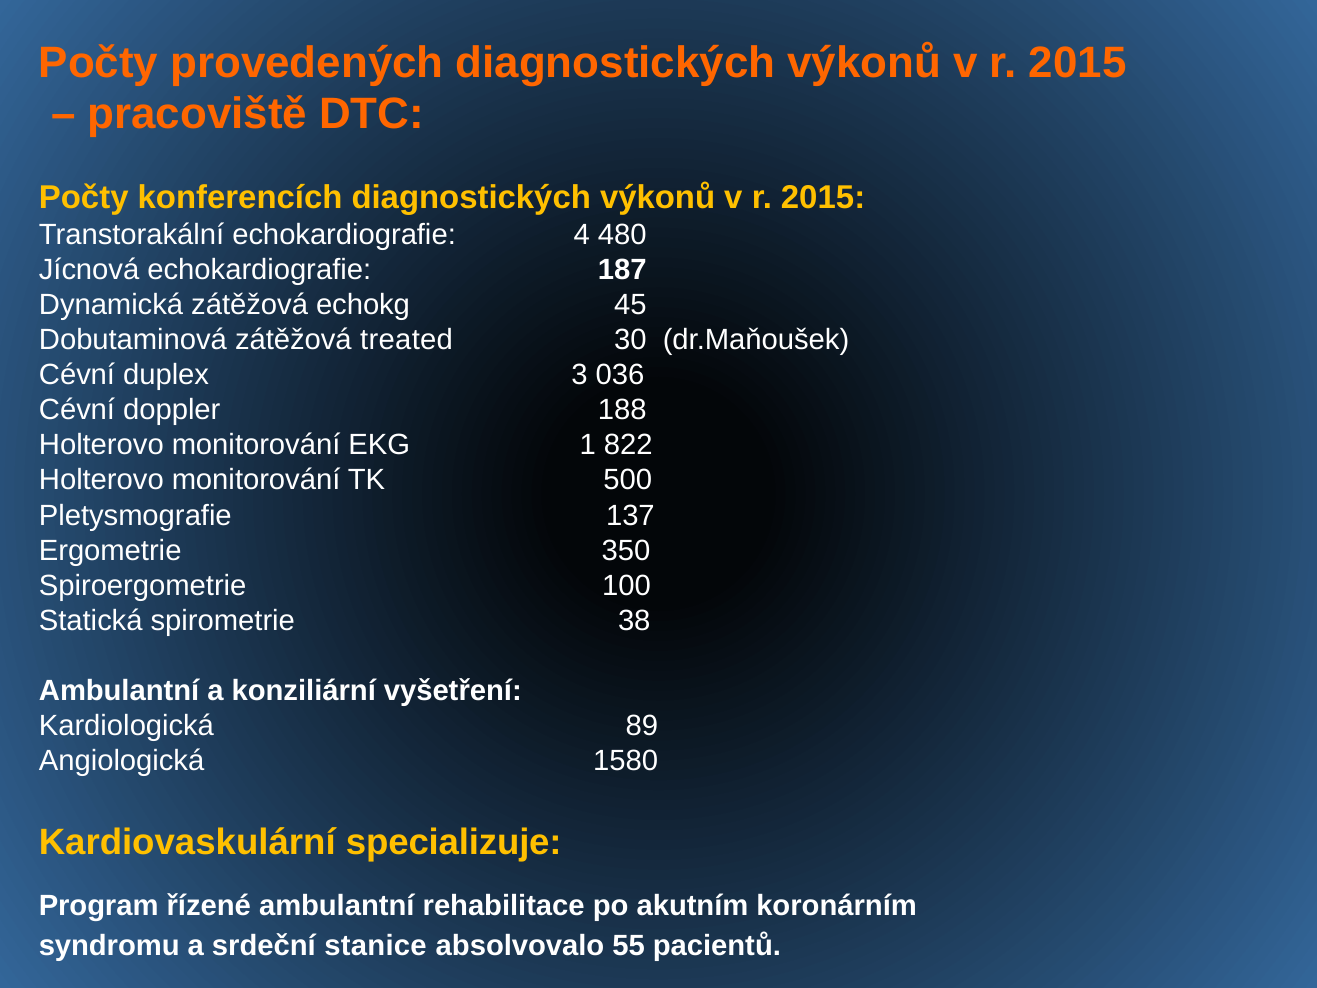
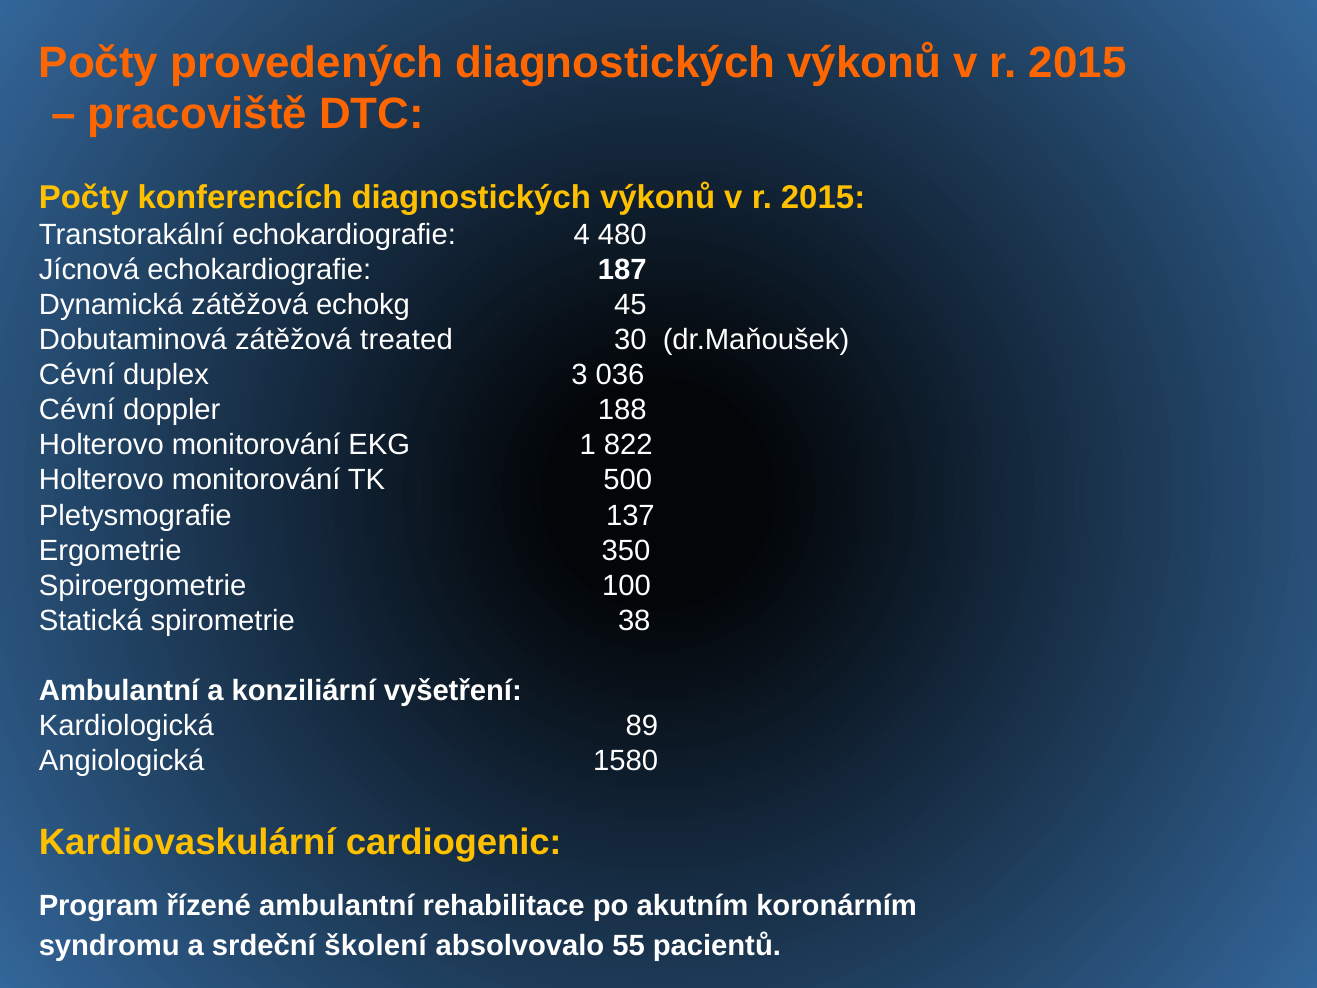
specializuje: specializuje -> cardiogenic (454, 843)
stanice: stanice -> školení (376, 945)
